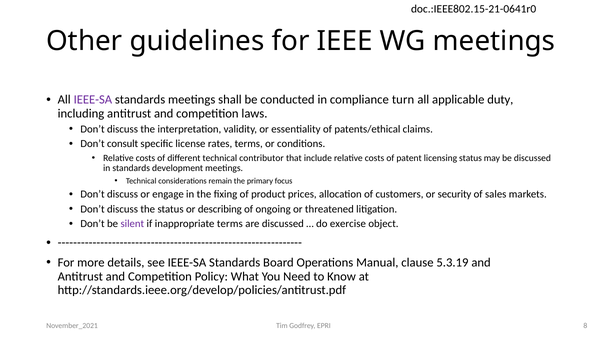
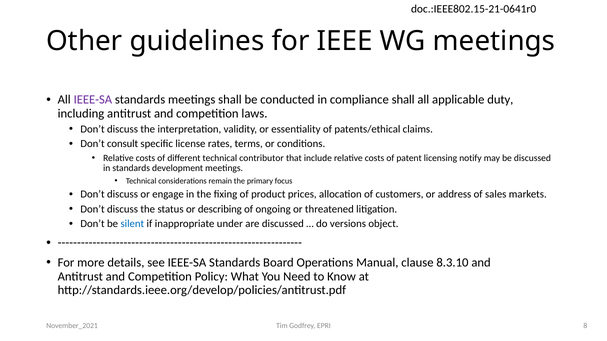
compliance turn: turn -> shall (403, 100)
licensing status: status -> notify (470, 158)
security: security -> address (455, 195)
silent colour: purple -> blue (132, 224)
inappropriate terms: terms -> under (230, 224)
exercise: exercise -> versions (348, 224)
5.3.19: 5.3.19 -> 8.3.10 (452, 263)
